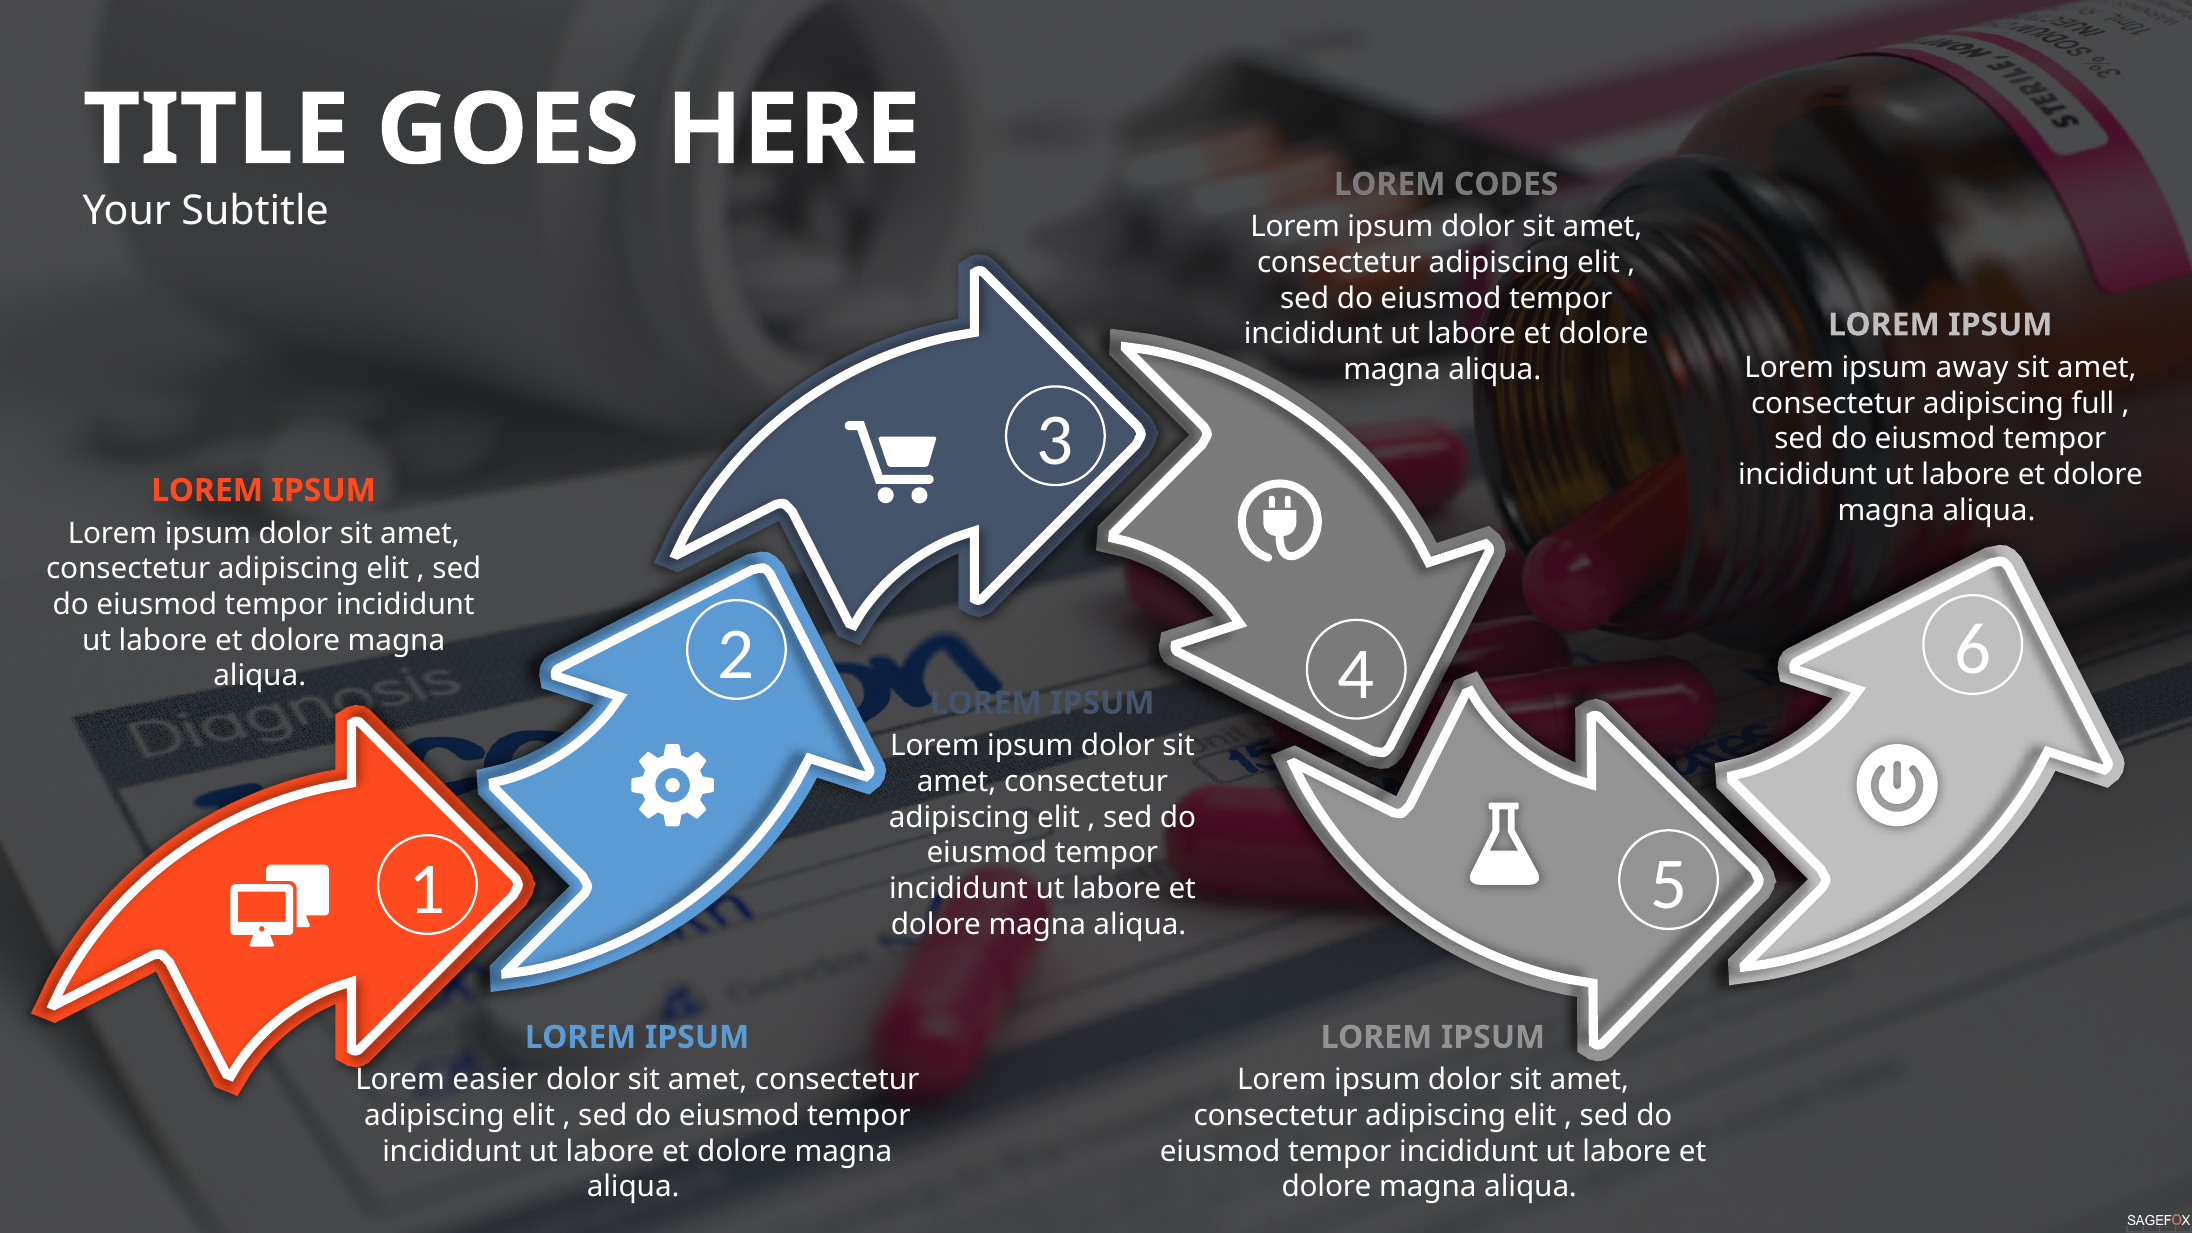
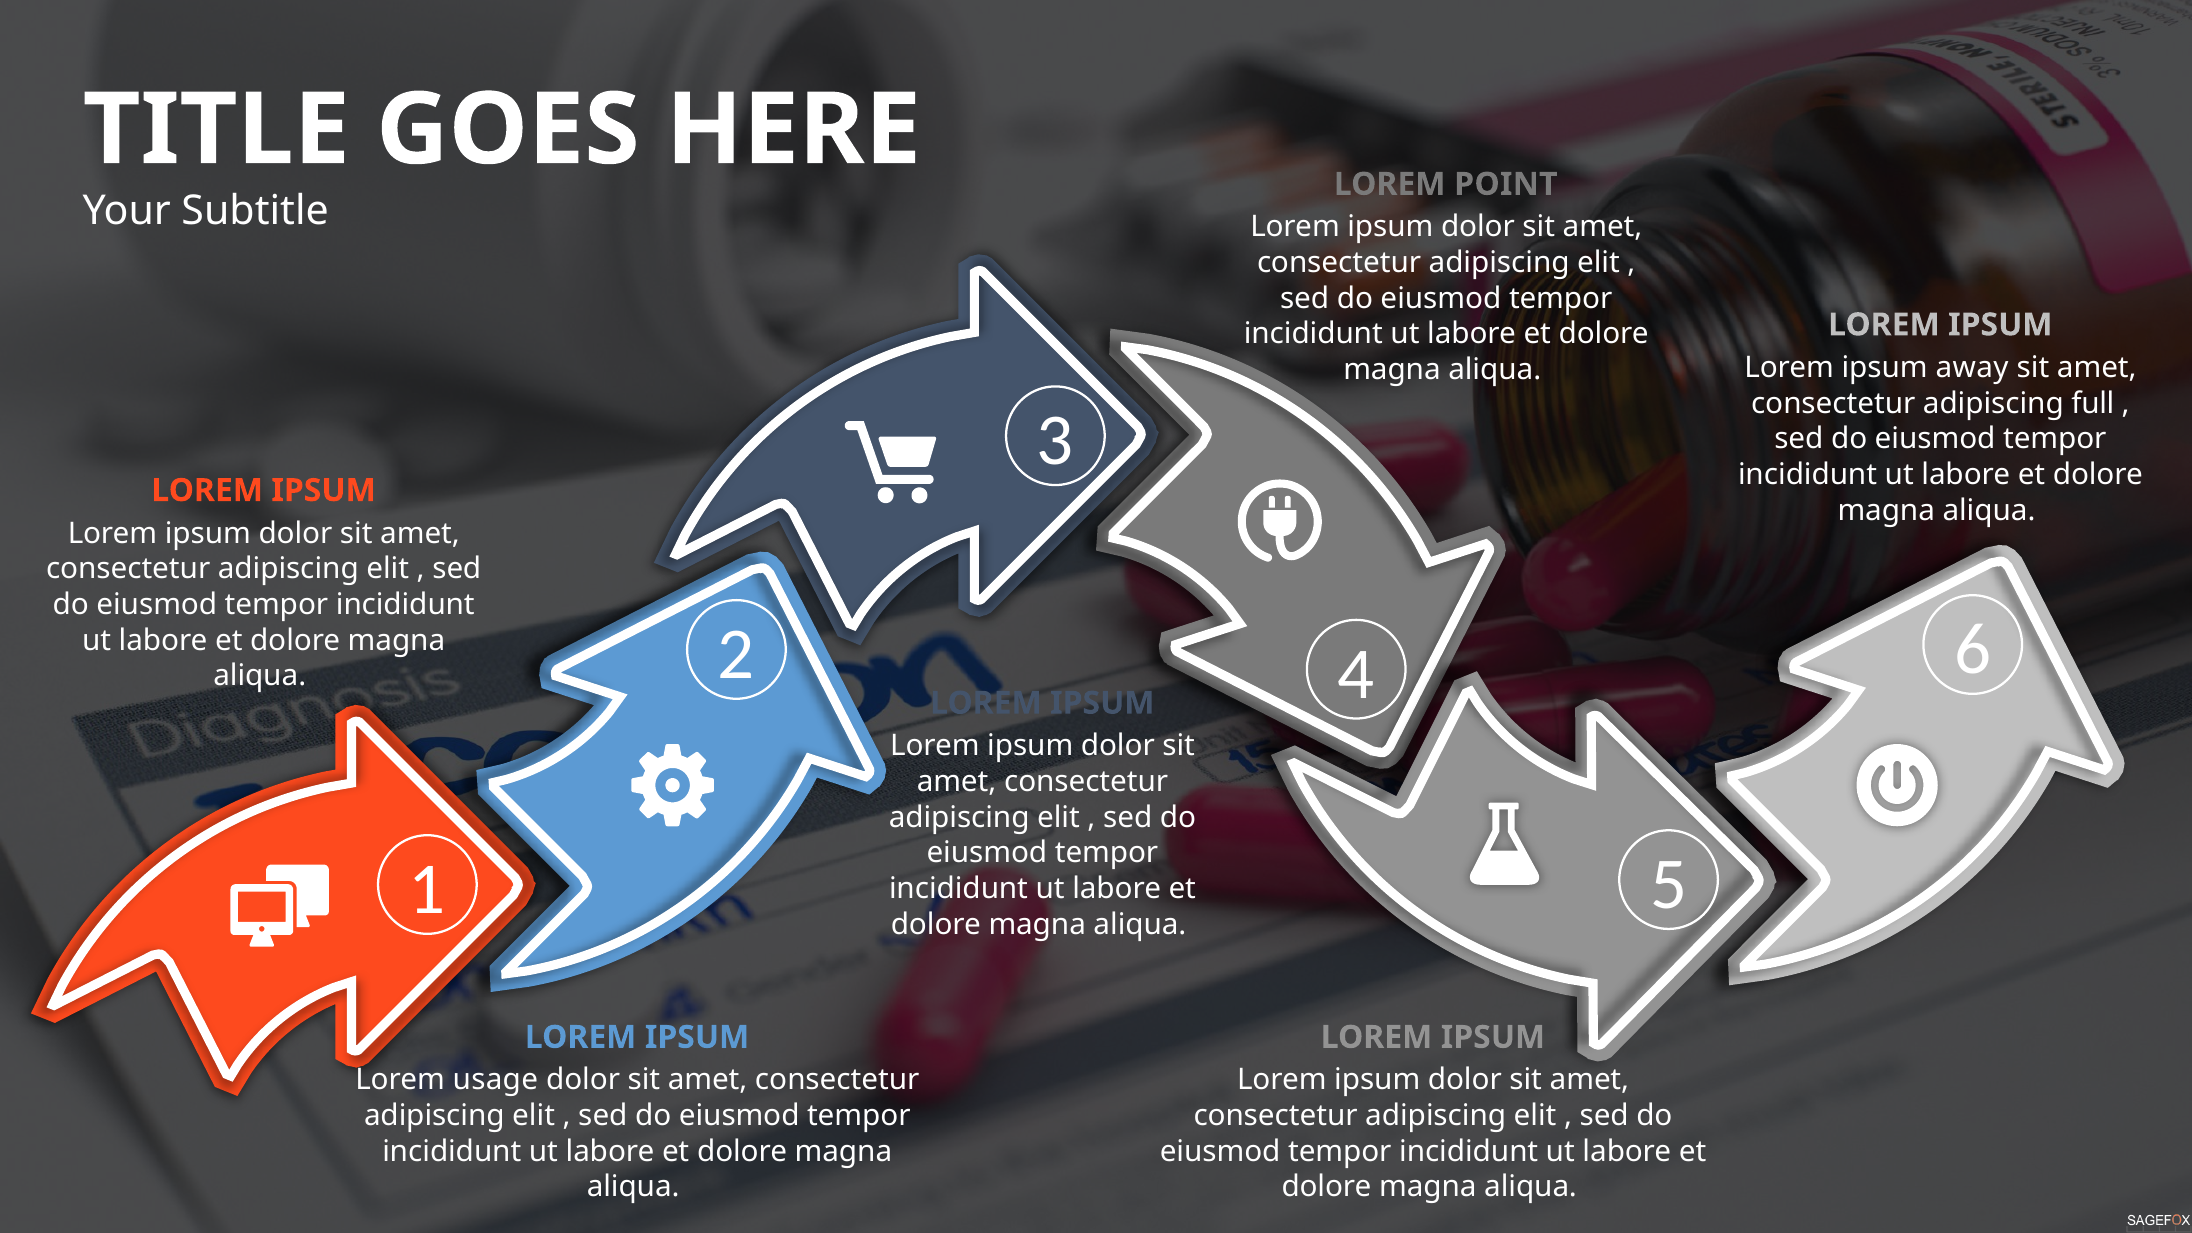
CODES: CODES -> POINT (1506, 184)
easier: easier -> usage (495, 1080)
